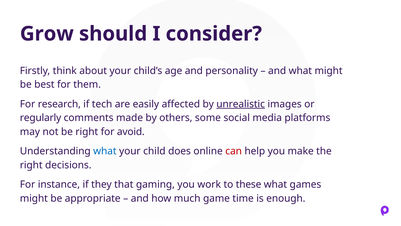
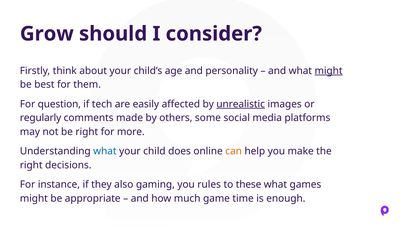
might underline: none -> present (329, 71)
research: research -> question (59, 104)
avoid: avoid -> more (131, 132)
can colour: red -> orange (234, 151)
that: that -> also (124, 184)
work: work -> rules (209, 184)
